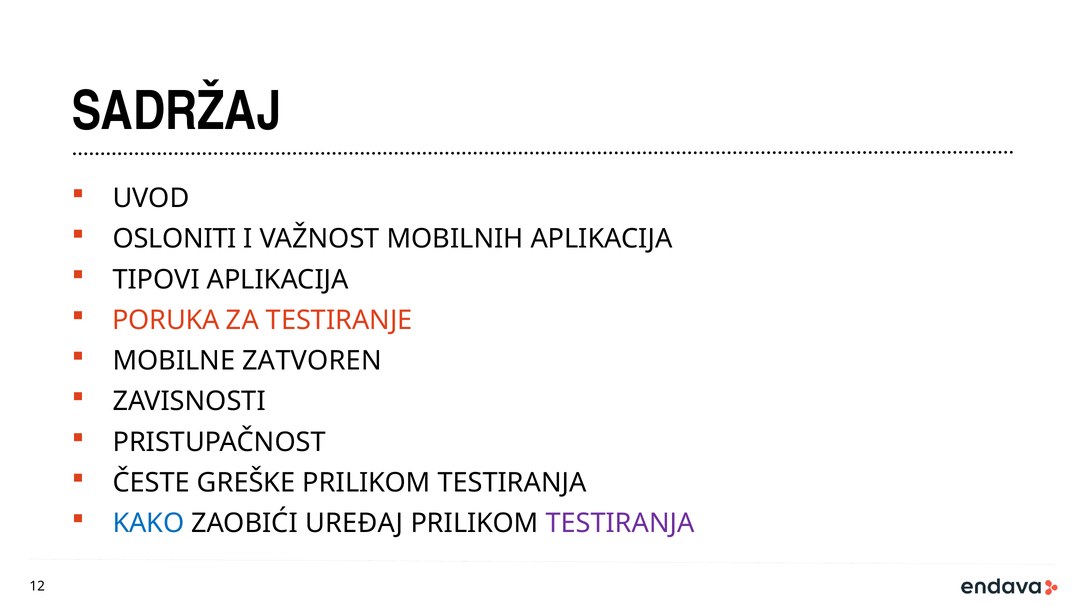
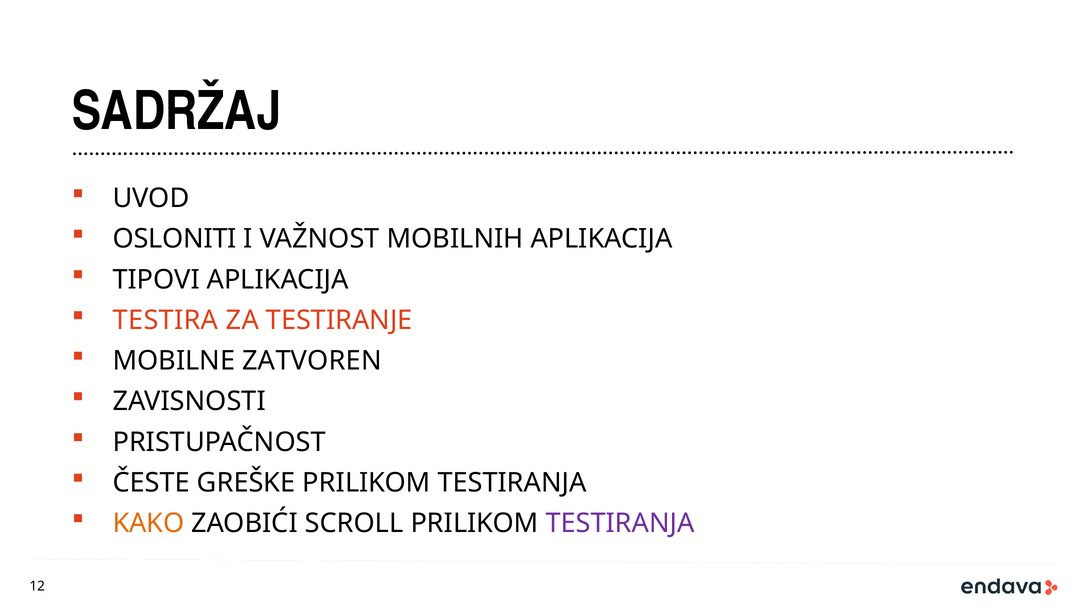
PORUKA: PORUKA -> TESTIRA (166, 320)
KAKO colour: blue -> orange (148, 523)
UREĐAJ: UREĐAJ -> SCROLL (354, 523)
